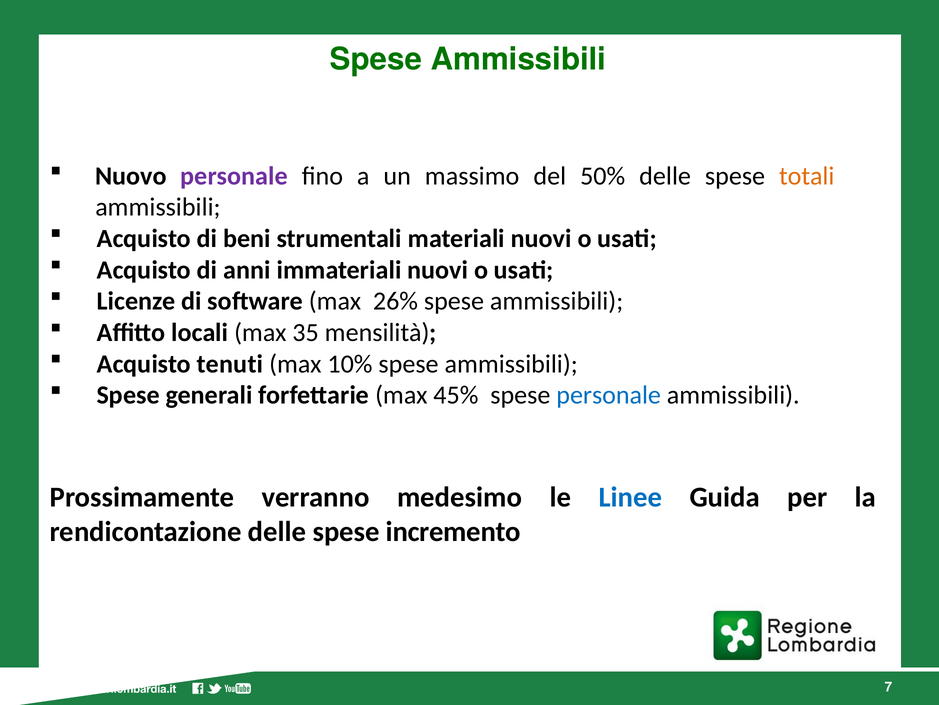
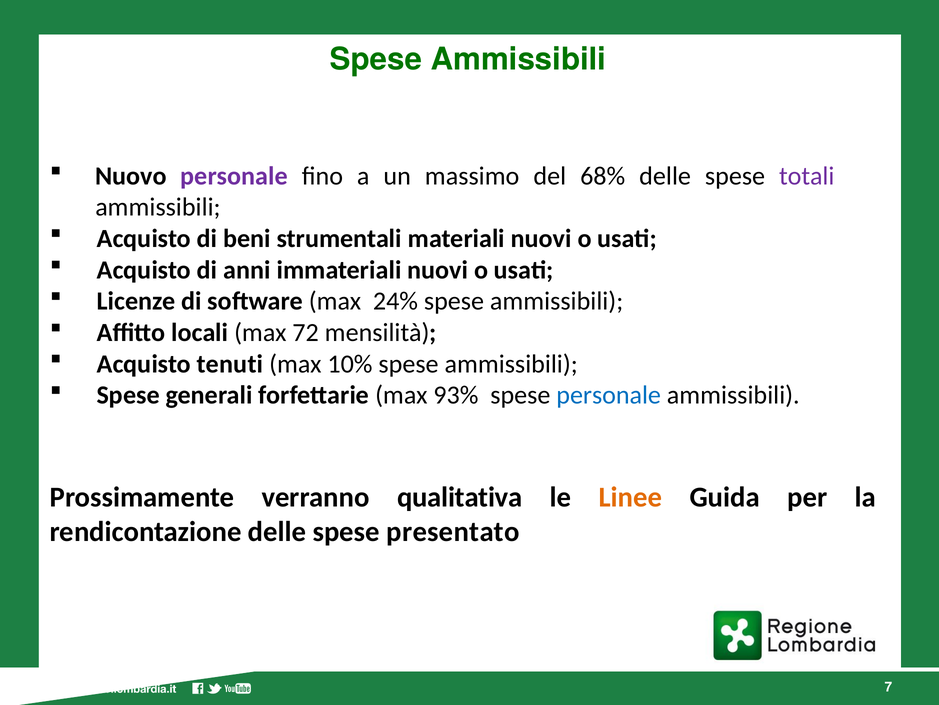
50%: 50% -> 68% (603, 176)
totali colour: orange -> purple (807, 176)
26%: 26% -> 24% (395, 301)
35: 35 -> 72 (306, 332)
45%: 45% -> 93% (456, 395)
medesimo: medesimo -> qualitativa (460, 497)
Linee colour: blue -> orange (630, 497)
incremento: incremento -> presentato (453, 531)
